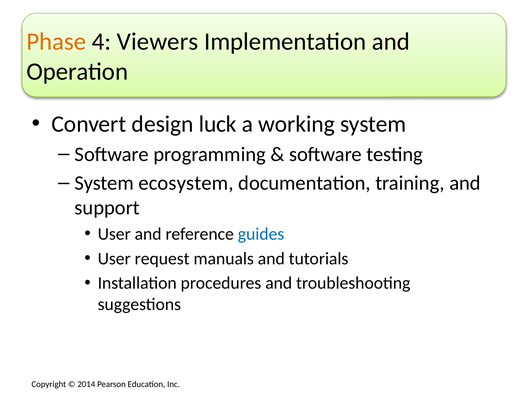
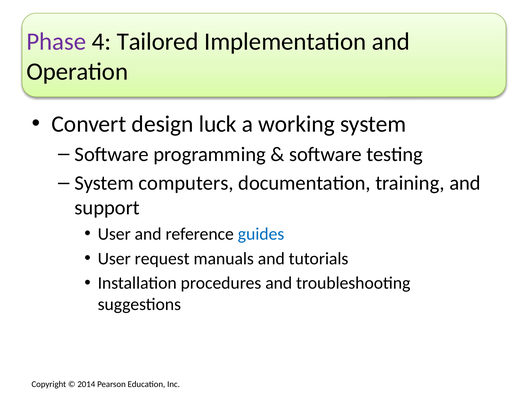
Phase colour: orange -> purple (56, 42)
Viewers: Viewers -> Tailored (158, 42)
ecosystem: ecosystem -> computers (186, 183)
